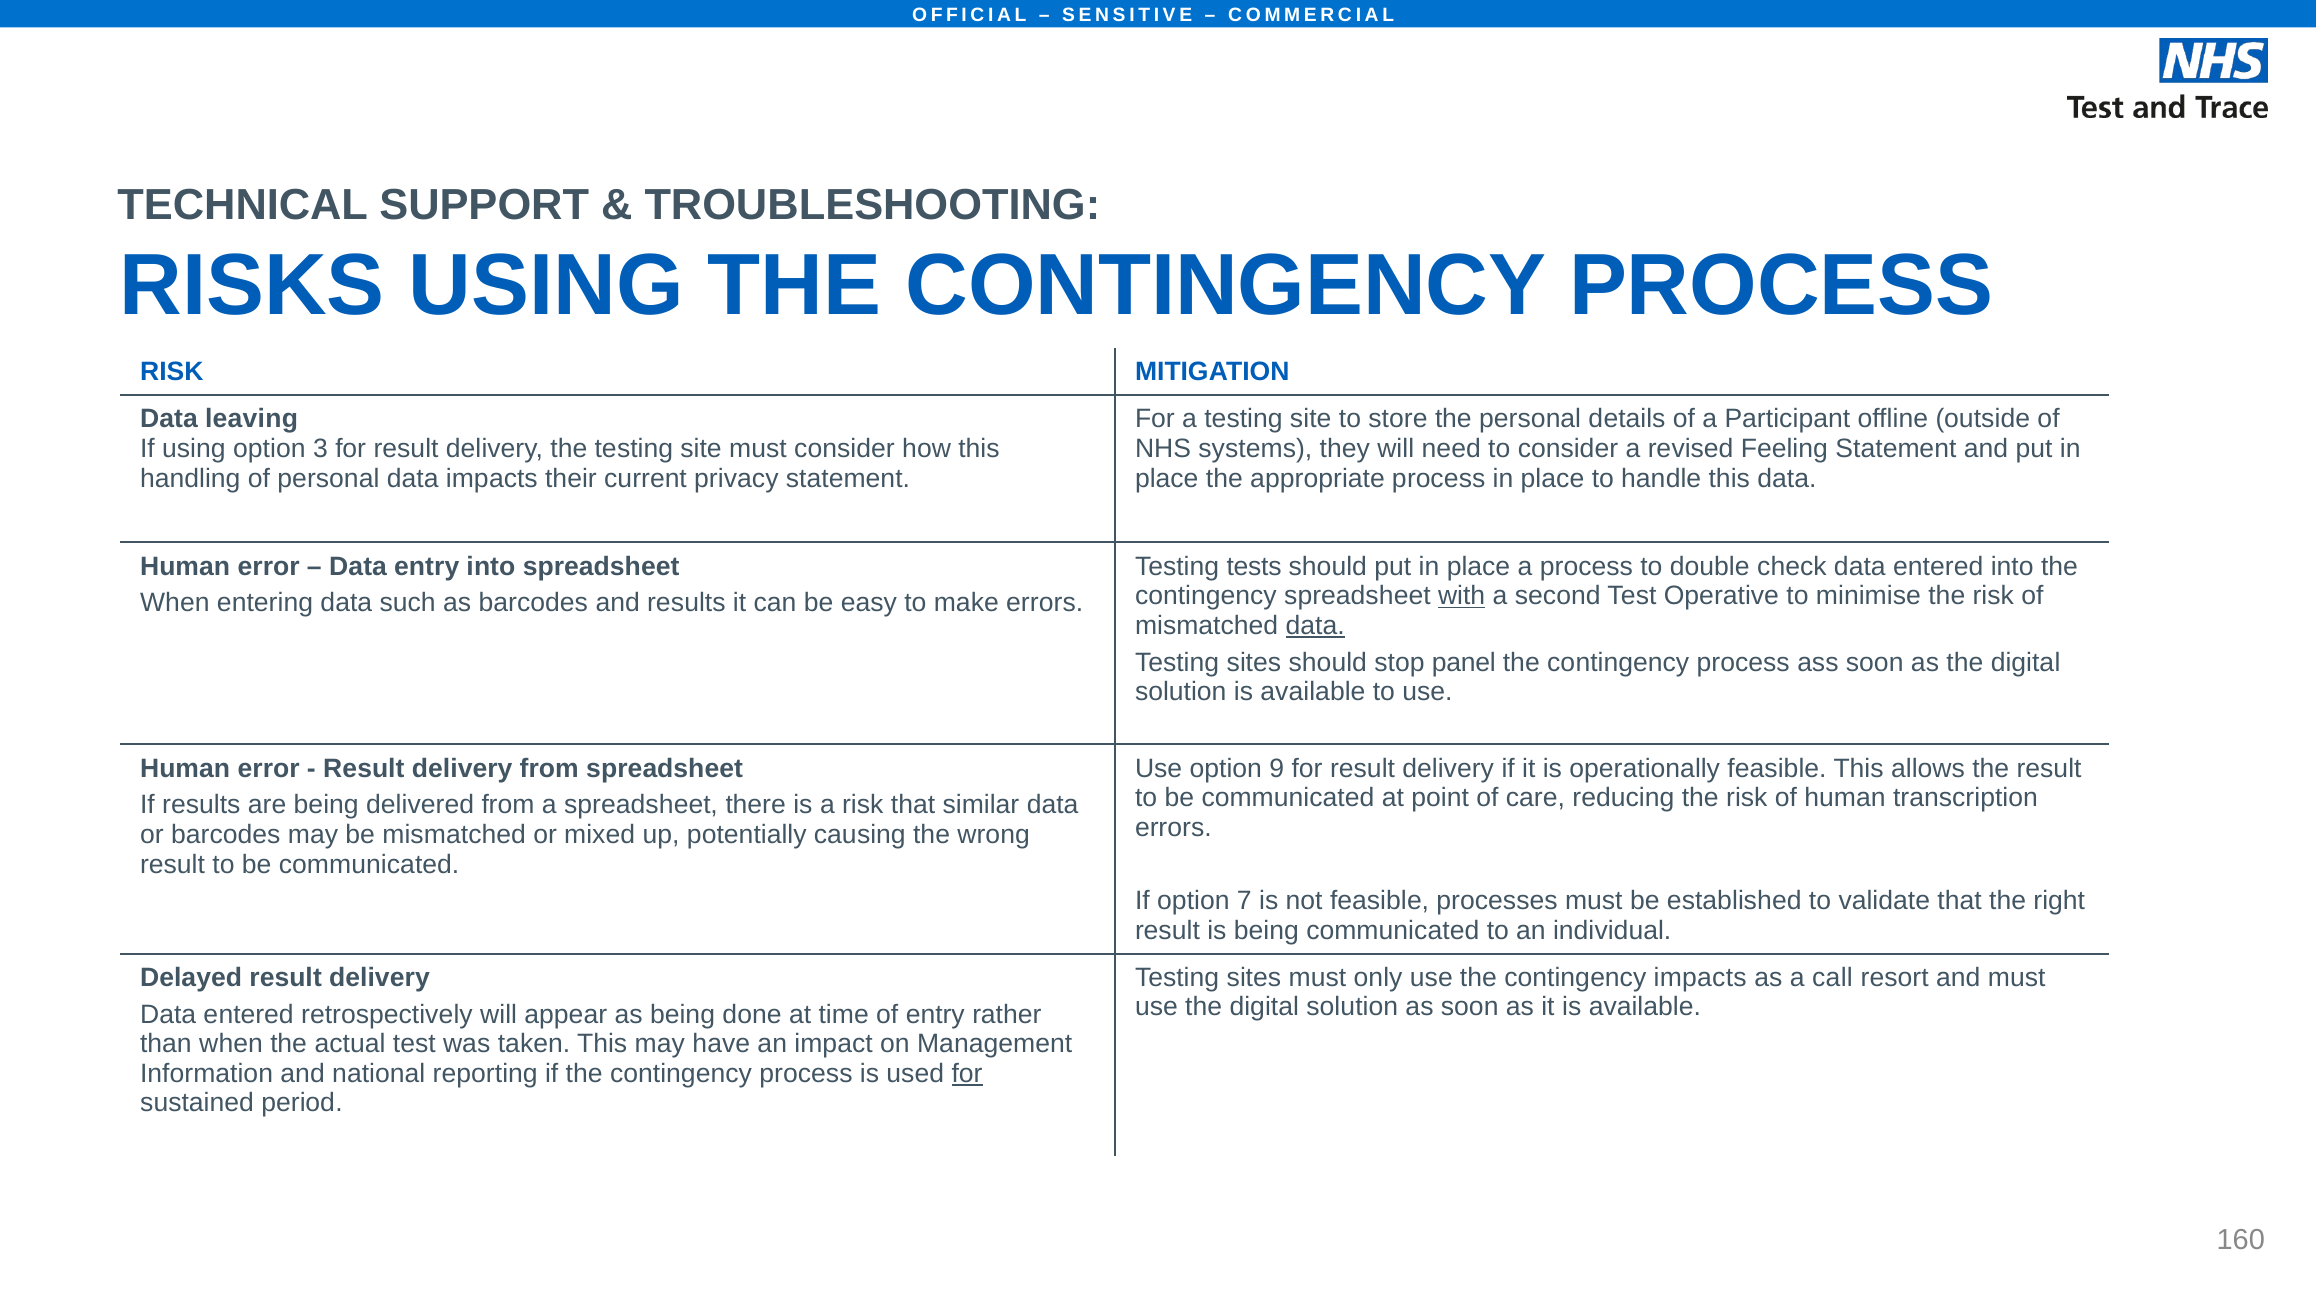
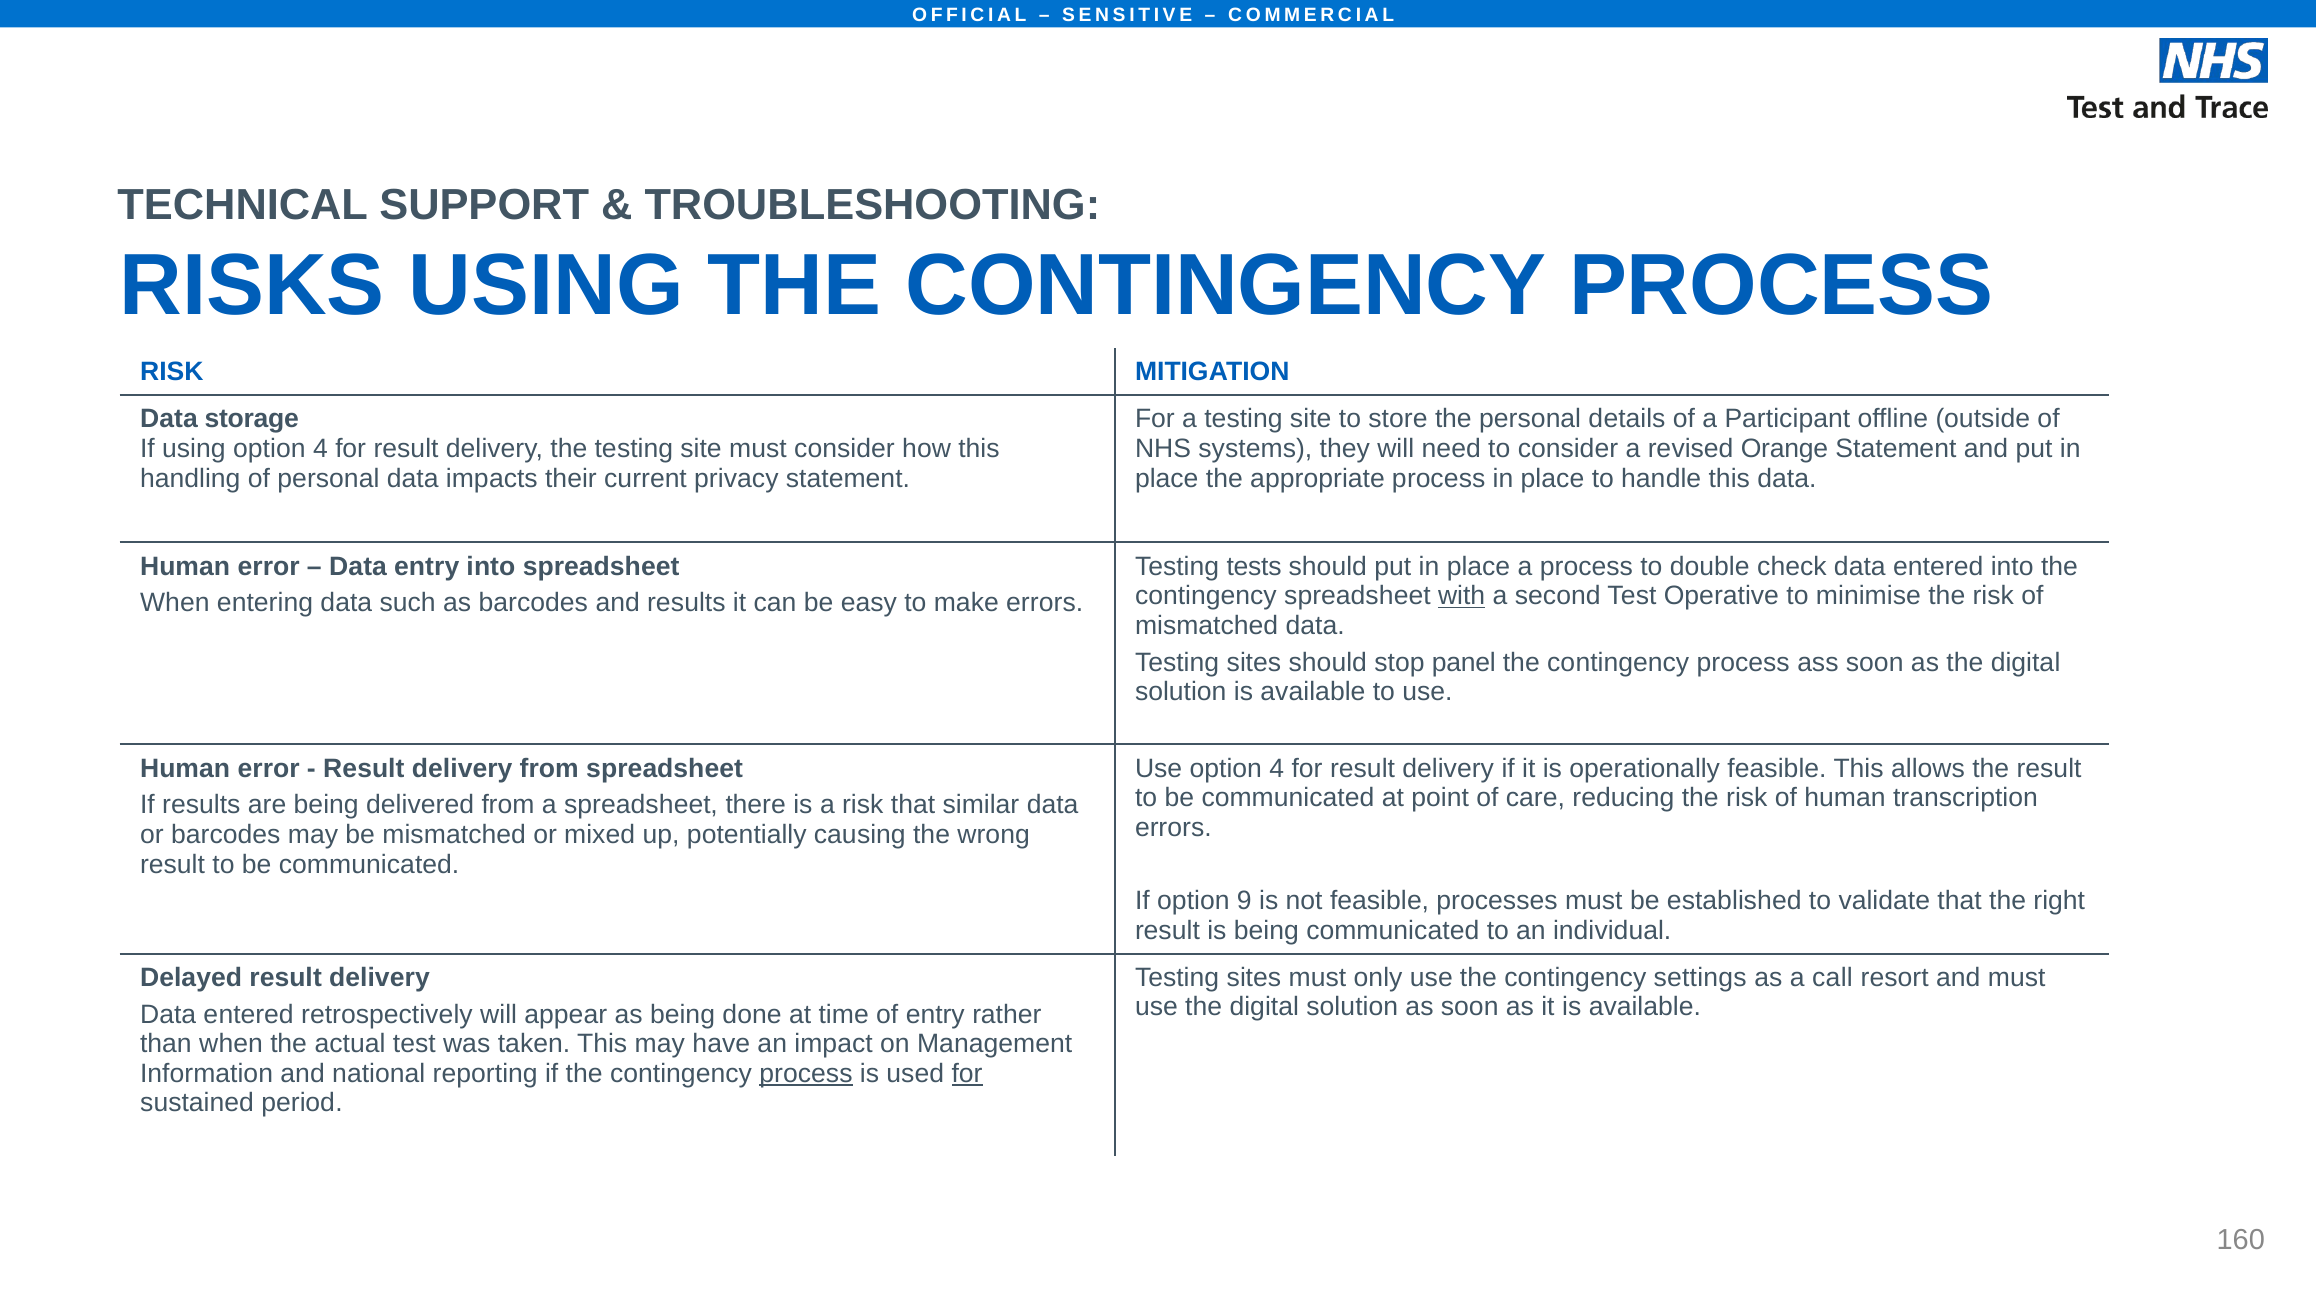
leaving: leaving -> storage (252, 419)
using option 3: 3 -> 4 (320, 449)
Feeling: Feeling -> Orange (1785, 449)
data underline: present -> none (1315, 625)
Use option 9: 9 -> 4 (1277, 768)
7: 7 -> 9 (1244, 901)
contingency impacts: impacts -> settings (1700, 977)
process underline: none -> present (806, 1073)
